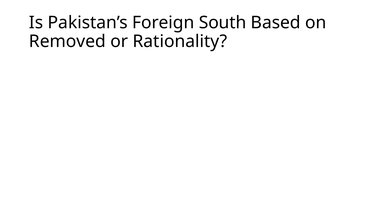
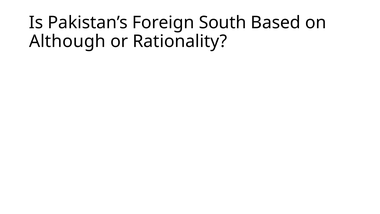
Removed: Removed -> Although (67, 41)
